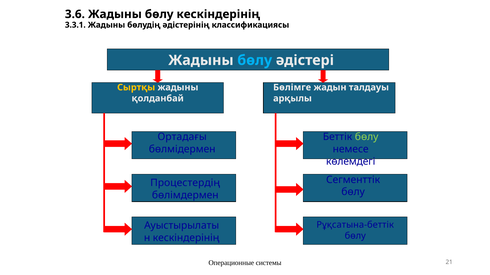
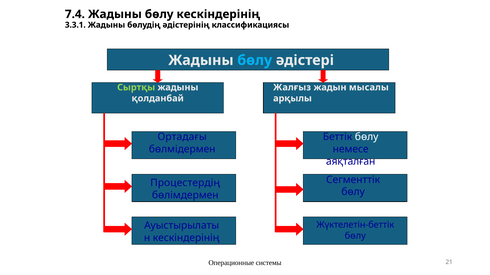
3.6: 3.6 -> 7.4 (75, 14)
Сыртқы colour: yellow -> light green (136, 88)
Бөлімге: Бөлімге -> Жалғыз (292, 88)
талдауы: талдауы -> мысалы (369, 88)
бөлу colour: light green -> white (367, 137)
көлемдегі: көлемдегі -> аяқталған (351, 162)
Рұқсатына-беттік: Рұқсатына-беттік -> Жүктелетін-беттік (355, 225)
